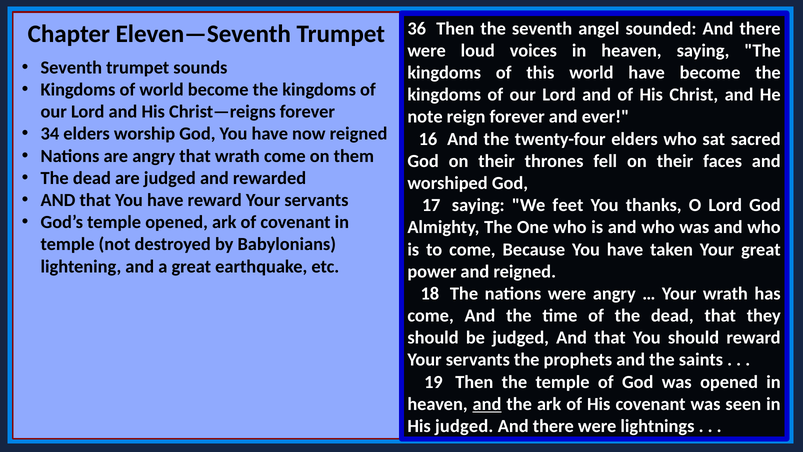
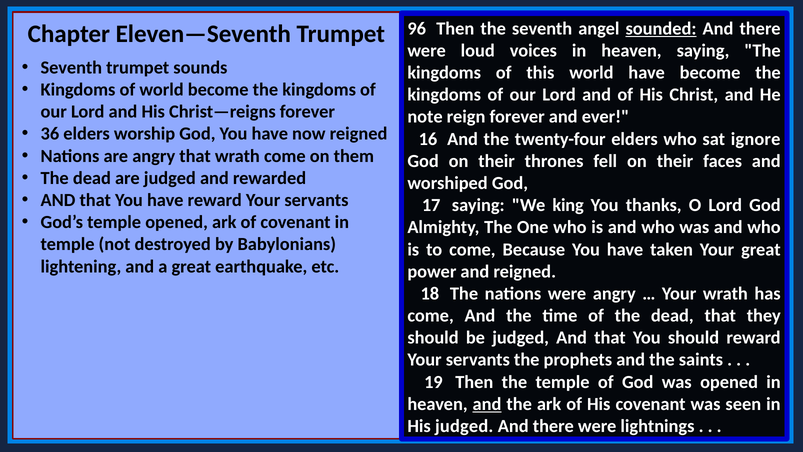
36: 36 -> 96 (417, 29)
sounded underline: none -> present (661, 29)
34: 34 -> 36 (50, 134)
sacred: sacred -> ignore (756, 139)
feet: feet -> king (568, 205)
